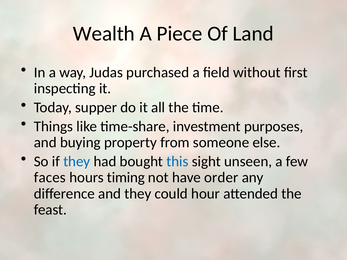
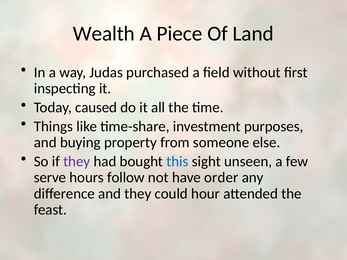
supper: supper -> caused (96, 108)
they colour: blue -> purple (77, 162)
faces: faces -> serve (50, 178)
timing: timing -> follow (126, 178)
